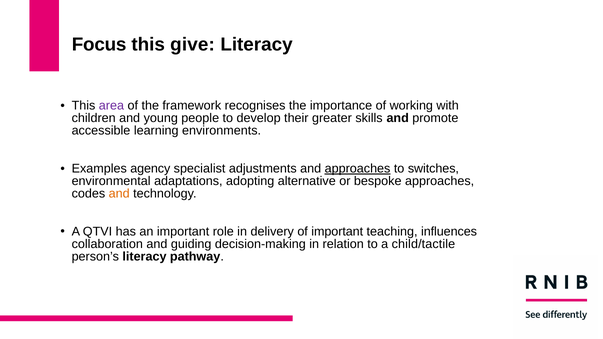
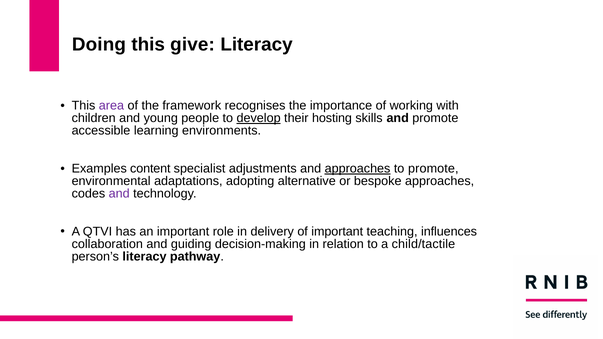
Focus: Focus -> Doing (99, 44)
develop underline: none -> present (259, 118)
greater: greater -> hosting (332, 118)
agency: agency -> content (150, 169)
to switches: switches -> promote (433, 169)
and colour: orange -> purple (119, 194)
